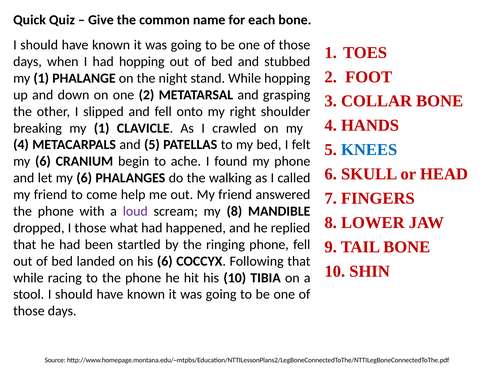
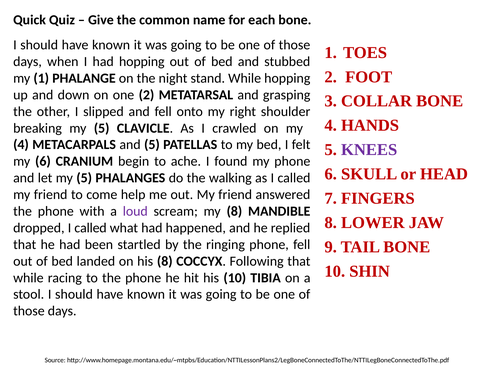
breaking my 1: 1 -> 5 (102, 128)
KNEES colour: blue -> purple (369, 150)
let my 6: 6 -> 5 (84, 178)
dropped I those: those -> called (91, 228)
his 6: 6 -> 8 (165, 261)
